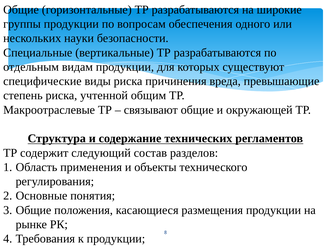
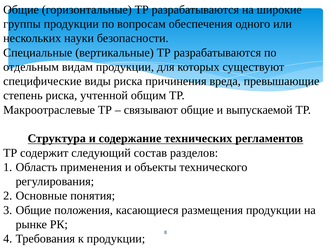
окружающей: окружающей -> выпускаемой (259, 110)
